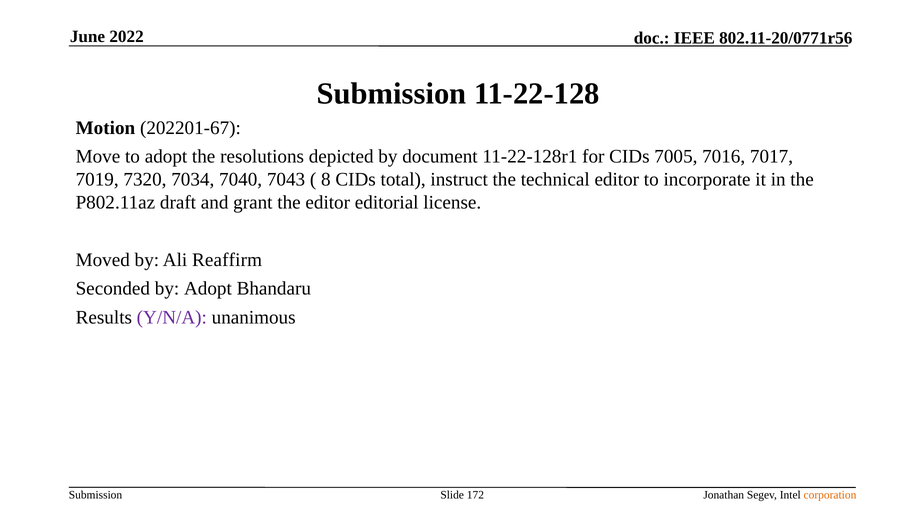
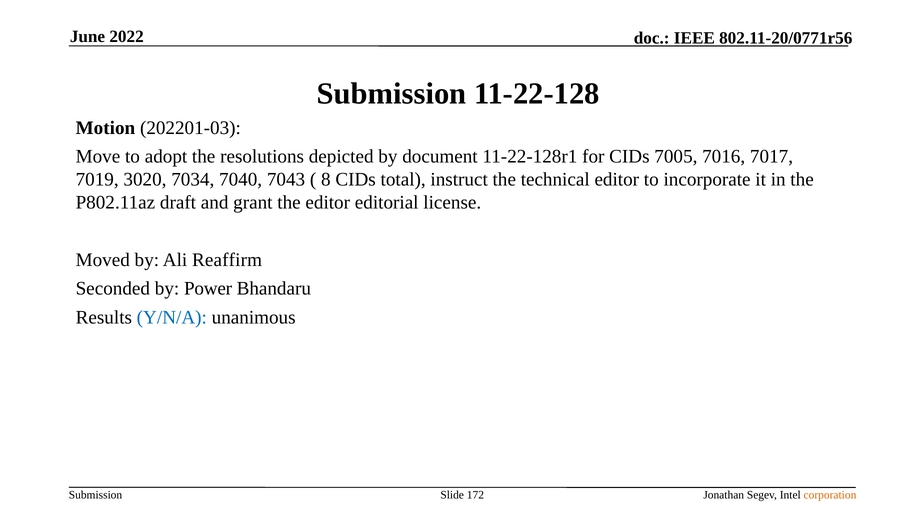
202201-67: 202201-67 -> 202201-03 (190, 128)
7320: 7320 -> 3020 (145, 180)
by Adopt: Adopt -> Power (208, 289)
Y/N/A colour: purple -> blue (172, 317)
